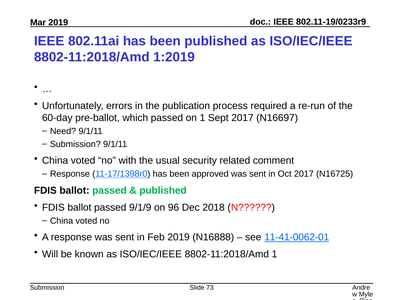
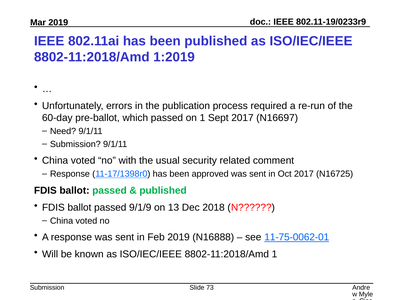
96: 96 -> 13 (174, 207)
11-41-0062-01: 11-41-0062-01 -> 11-75-0062-01 (297, 237)
